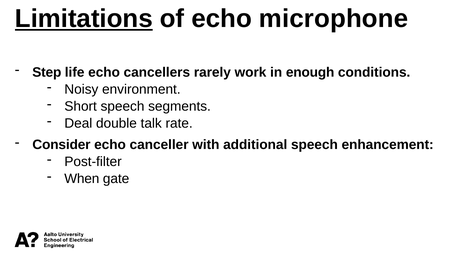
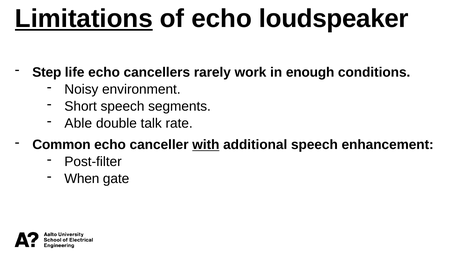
microphone: microphone -> loudspeaker (334, 19)
Deal: Deal -> Able (78, 123)
Consider: Consider -> Common (61, 145)
with underline: none -> present (206, 145)
